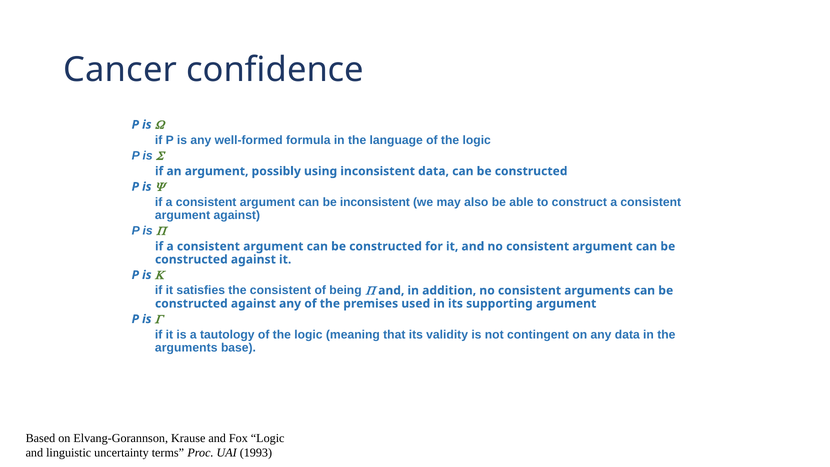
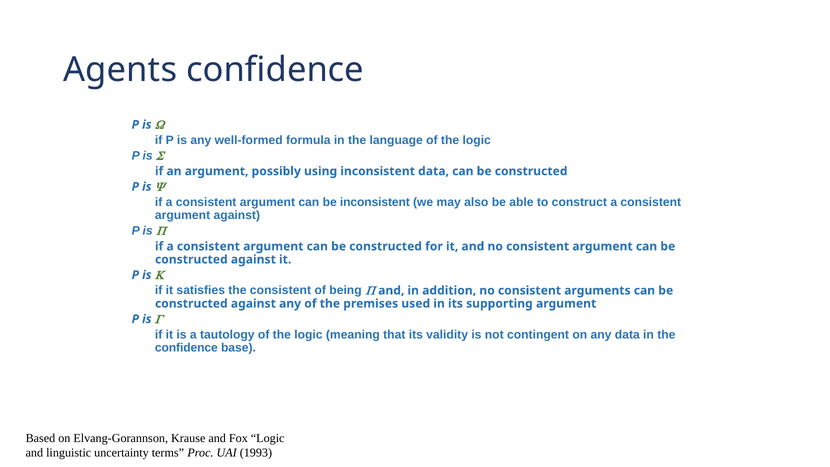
Cancer: Cancer -> Agents (120, 70)
arguments: arguments -> confidence (186, 348)
